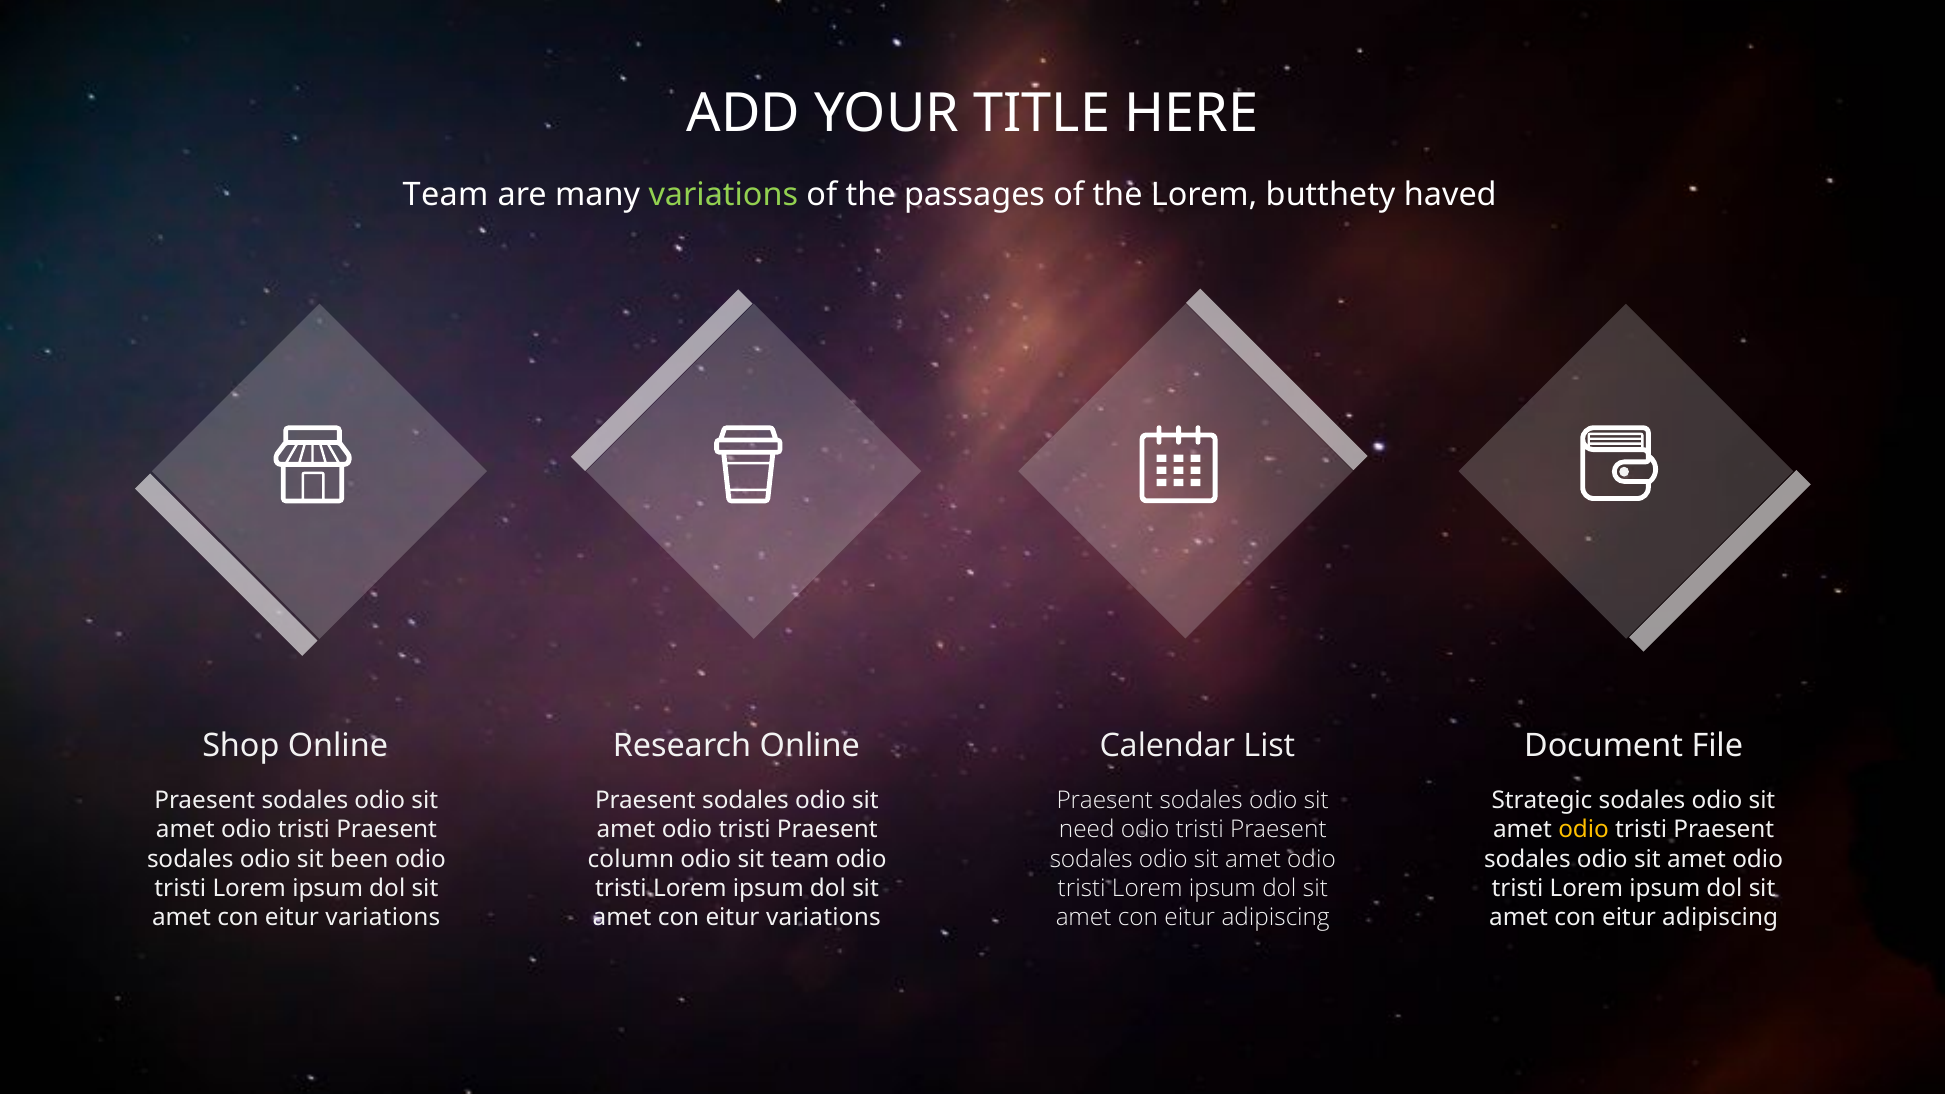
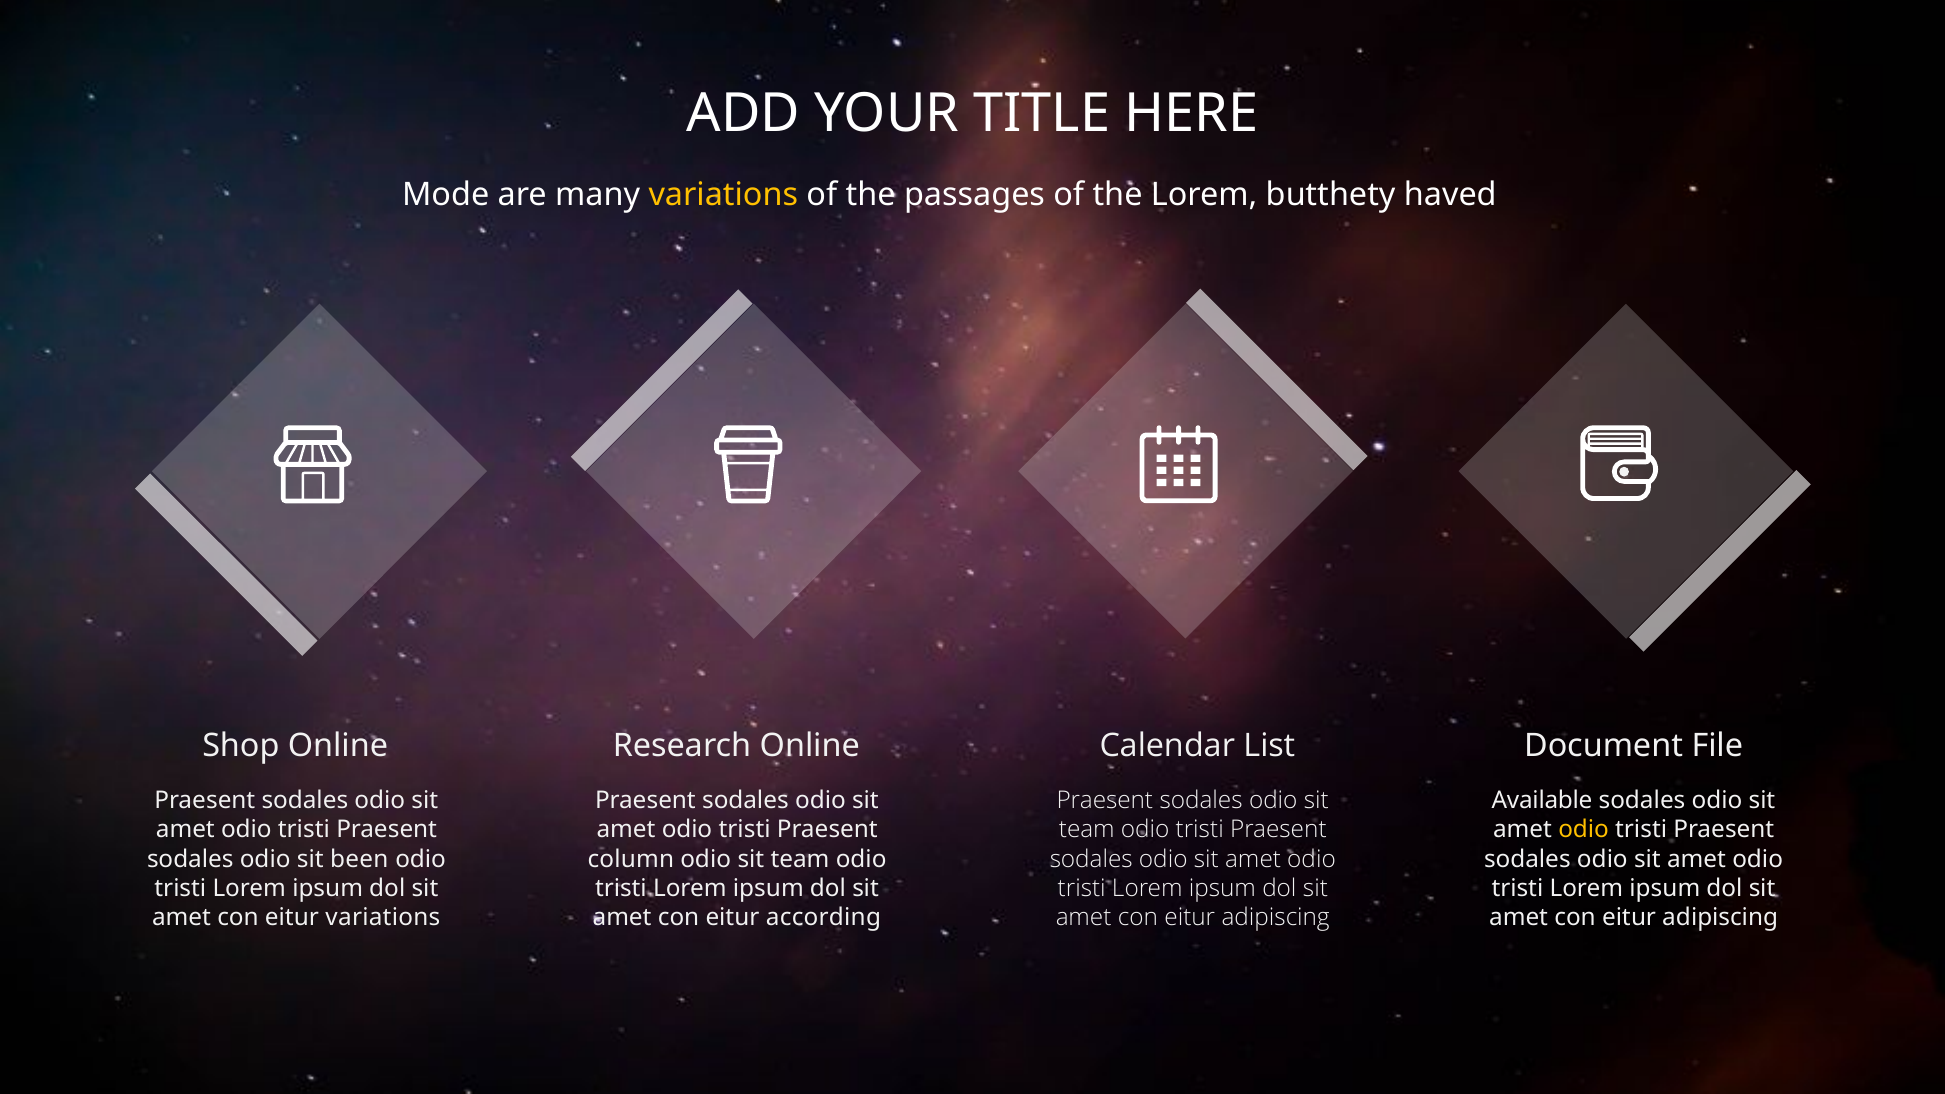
Team: Team -> Mode (446, 194)
variations colour: light green -> yellow (723, 194)
Strategic: Strategic -> Available (1542, 801)
need: need -> team (1087, 830)
variations: variations -> according (823, 918)
